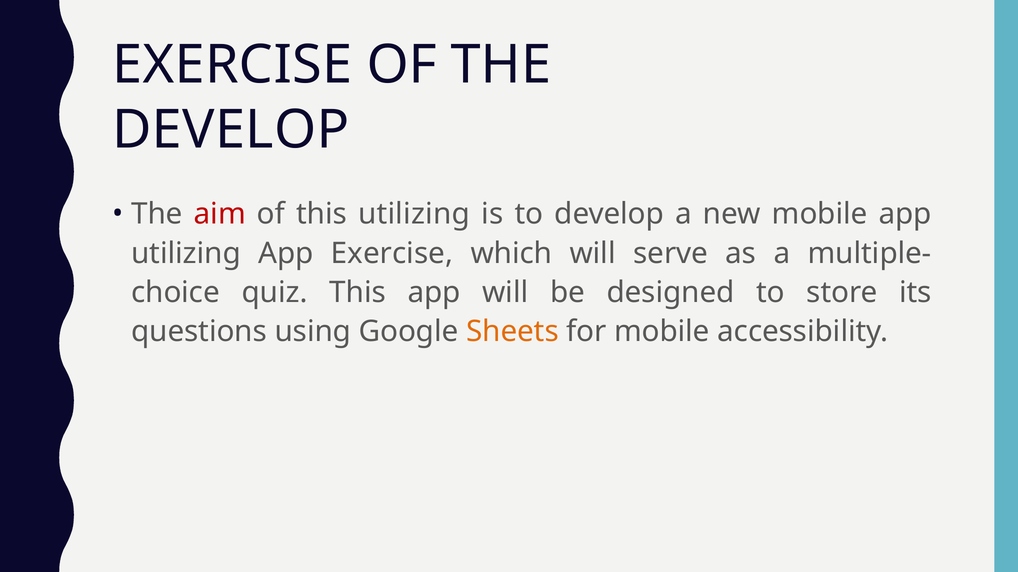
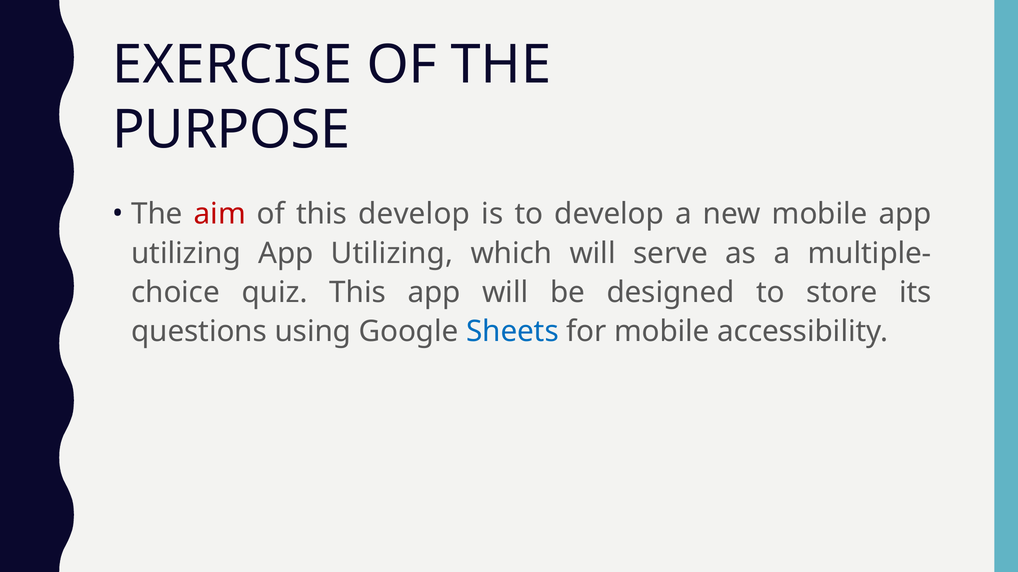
DEVELOP: DEVELOP -> PURPOSE (231, 130)
this utilizing: utilizing -> develop (414, 214)
utilizing App Exercise: Exercise -> Utilizing (392, 253)
Sheets colour: orange -> blue (512, 332)
